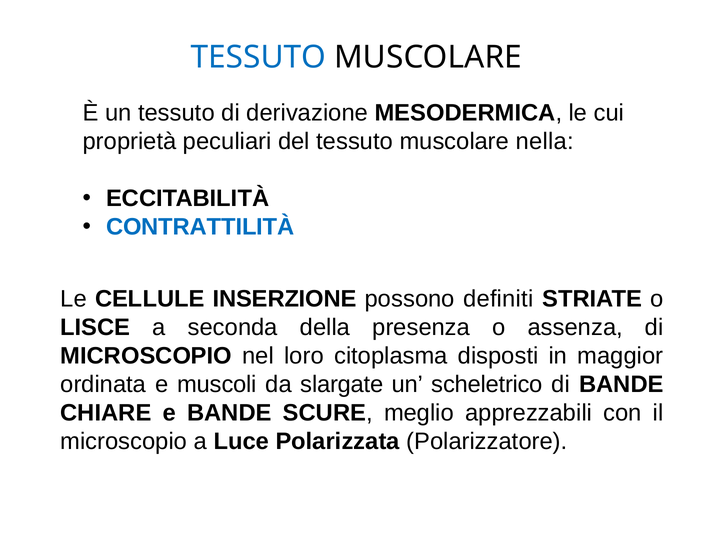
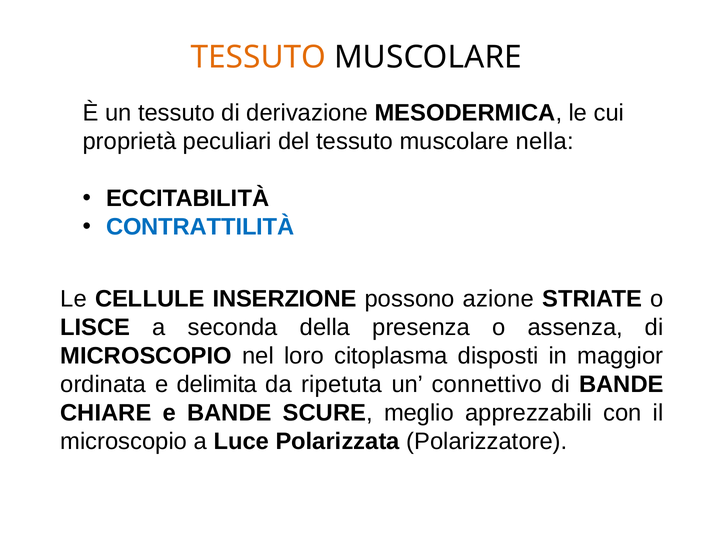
TESSUTO colour: blue -> orange (258, 57)
definiti: definiti -> azione (498, 299)
muscoli: muscoli -> delimita (217, 384)
slargate: slargate -> ripetuta (342, 384)
scheletrico: scheletrico -> connettivo (487, 384)
